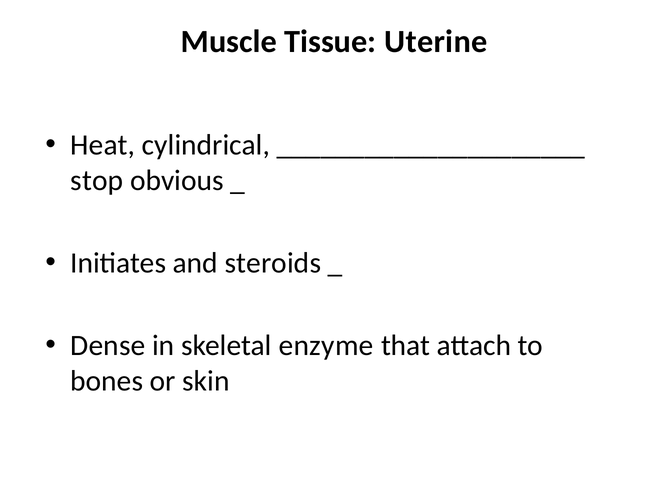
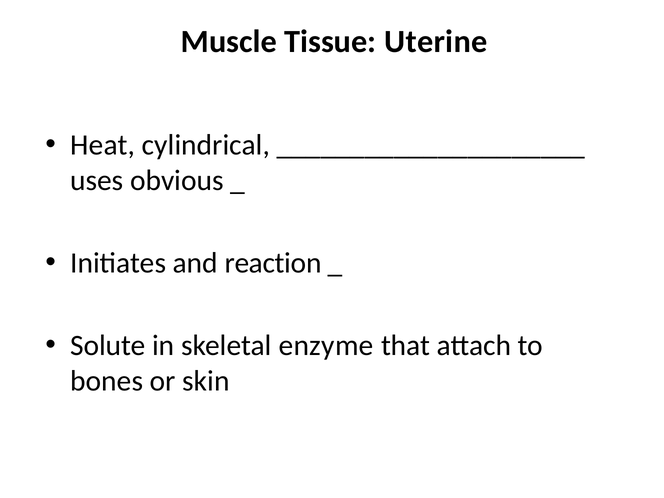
stop: stop -> uses (97, 180)
steroids: steroids -> reaction (273, 263)
Dense: Dense -> Solute (108, 346)
